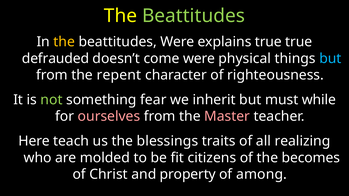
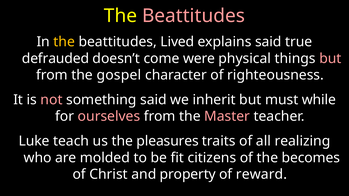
Beattitudes colour: light green -> pink (194, 16)
beattitudes Were: Were -> Lived (177, 42)
explains true: true -> said (268, 42)
but colour: light blue -> pink (330, 59)
repent: repent -> gospel (119, 75)
not colour: light green -> pink (52, 100)
something fear: fear -> said (153, 100)
Here: Here -> Luke (34, 141)
blessings: blessings -> pleasures (168, 141)
among: among -> reward (262, 175)
